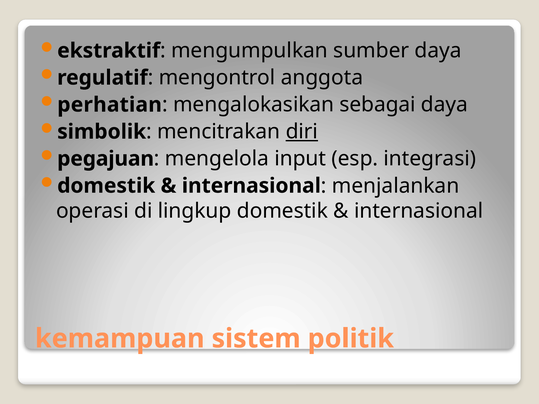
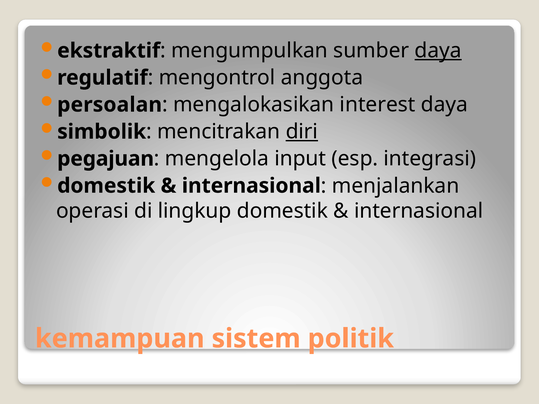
daya underline: none -> present (438, 51)
perhatian: perhatian -> persoalan (110, 105)
sebagai: sebagai -> interest (378, 105)
